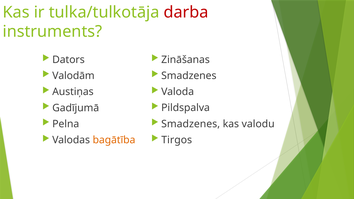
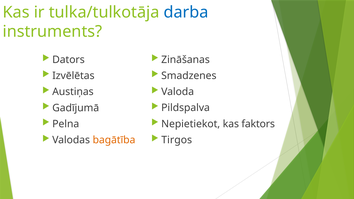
darba colour: red -> blue (186, 12)
Valodām: Valodām -> Izvēlētas (73, 76)
Smadzenes: Smadzenes -> Nepietiekot (191, 124)
valodu: valodu -> faktors (258, 124)
